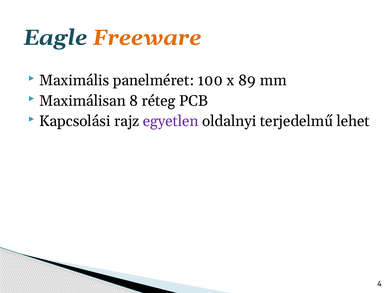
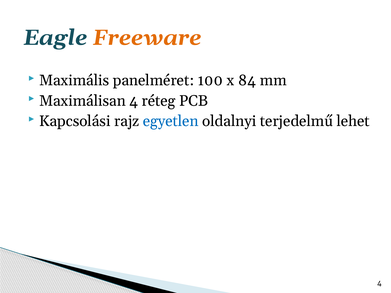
89: 89 -> 84 (247, 81)
Maximálisan 8: 8 -> 4 (134, 101)
egyetlen colour: purple -> blue (171, 121)
